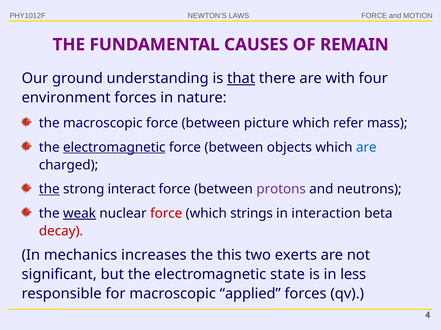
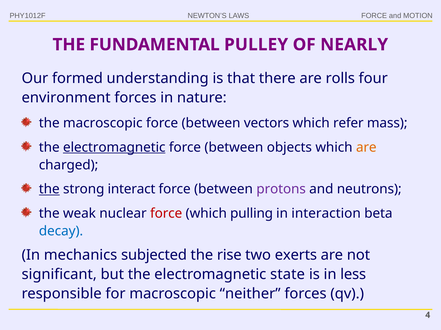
CAUSES: CAUSES -> PULLEY (256, 45)
REMAIN: REMAIN -> NEARLY (354, 45)
ground: ground -> formed (77, 79)
that underline: present -> none (241, 79)
with: with -> rolls (340, 79)
picture: picture -> vectors (267, 123)
are colour: blue -> orange (366, 148)
weak underline: present -> none (79, 214)
strings: strings -> pulling (252, 214)
decay colour: red -> blue (61, 232)
increases: increases -> subjected (154, 256)
this: this -> rise (229, 256)
applied: applied -> neither (250, 294)
